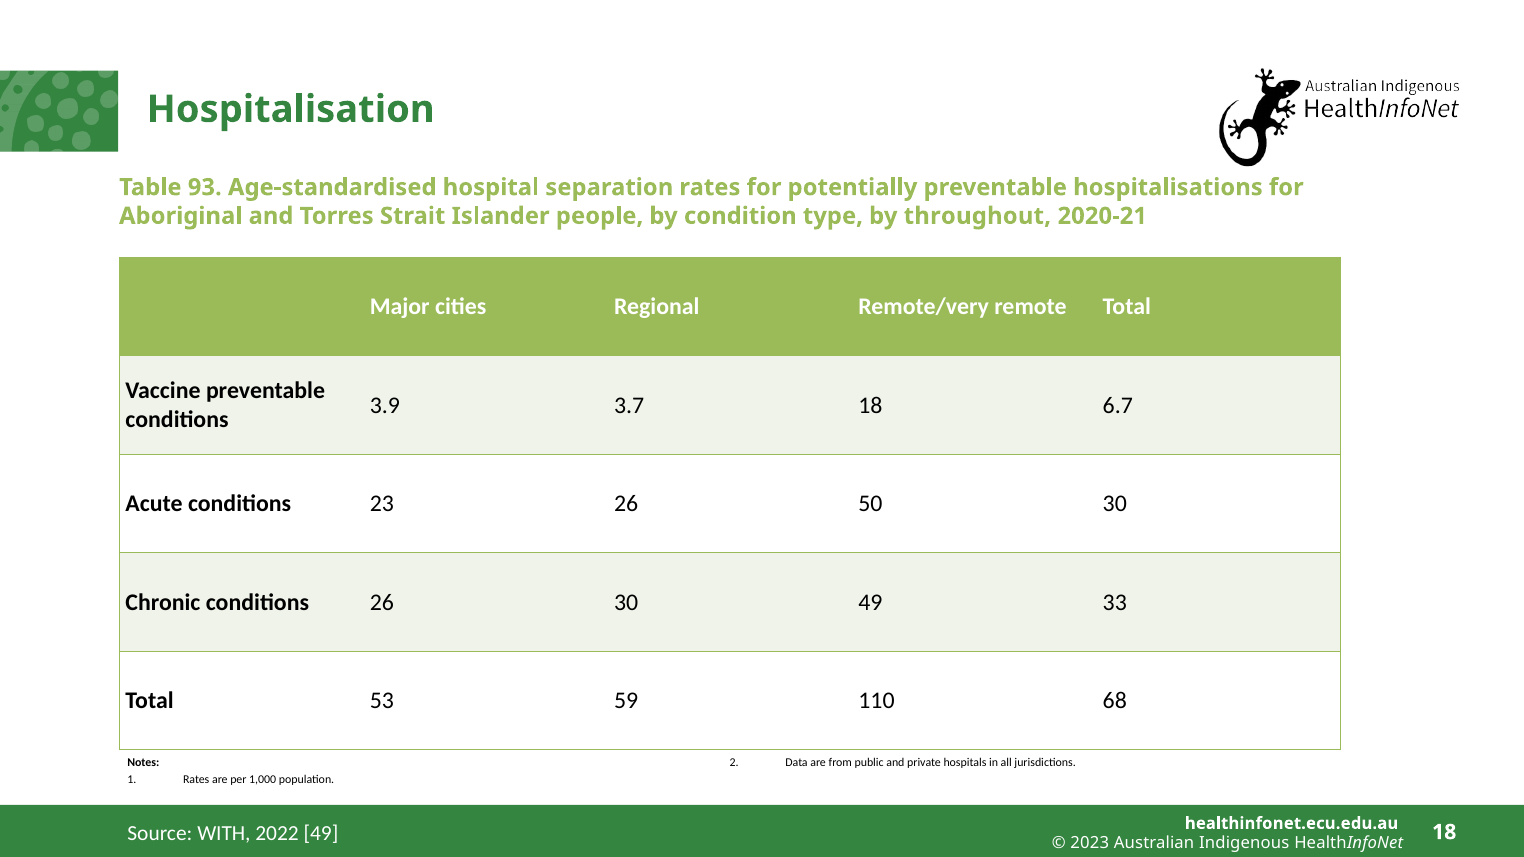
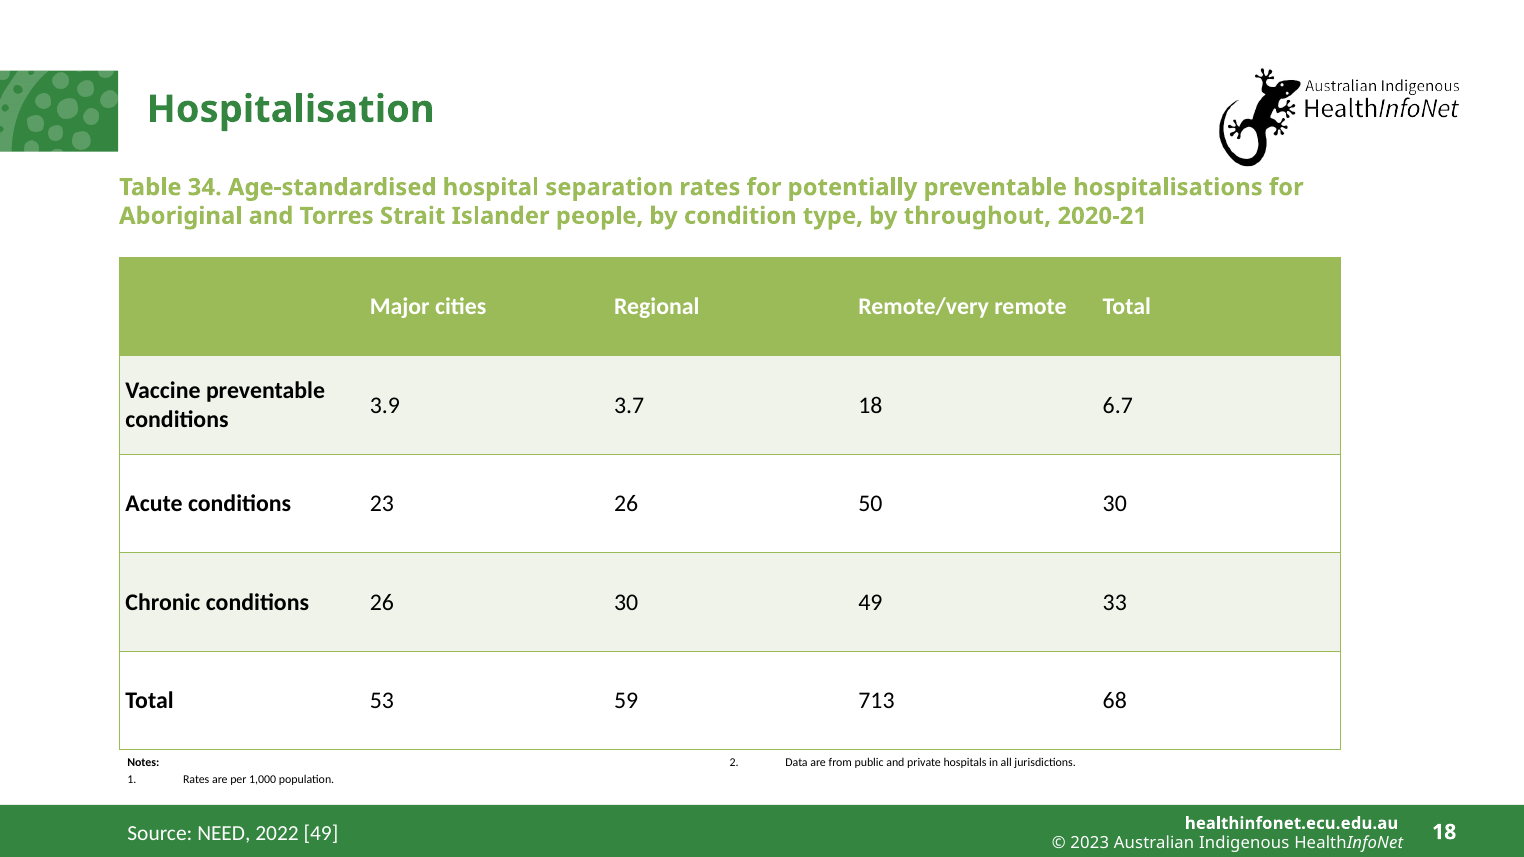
93: 93 -> 34 (205, 187)
110: 110 -> 713 (877, 701)
WITH: WITH -> NEED (224, 834)
